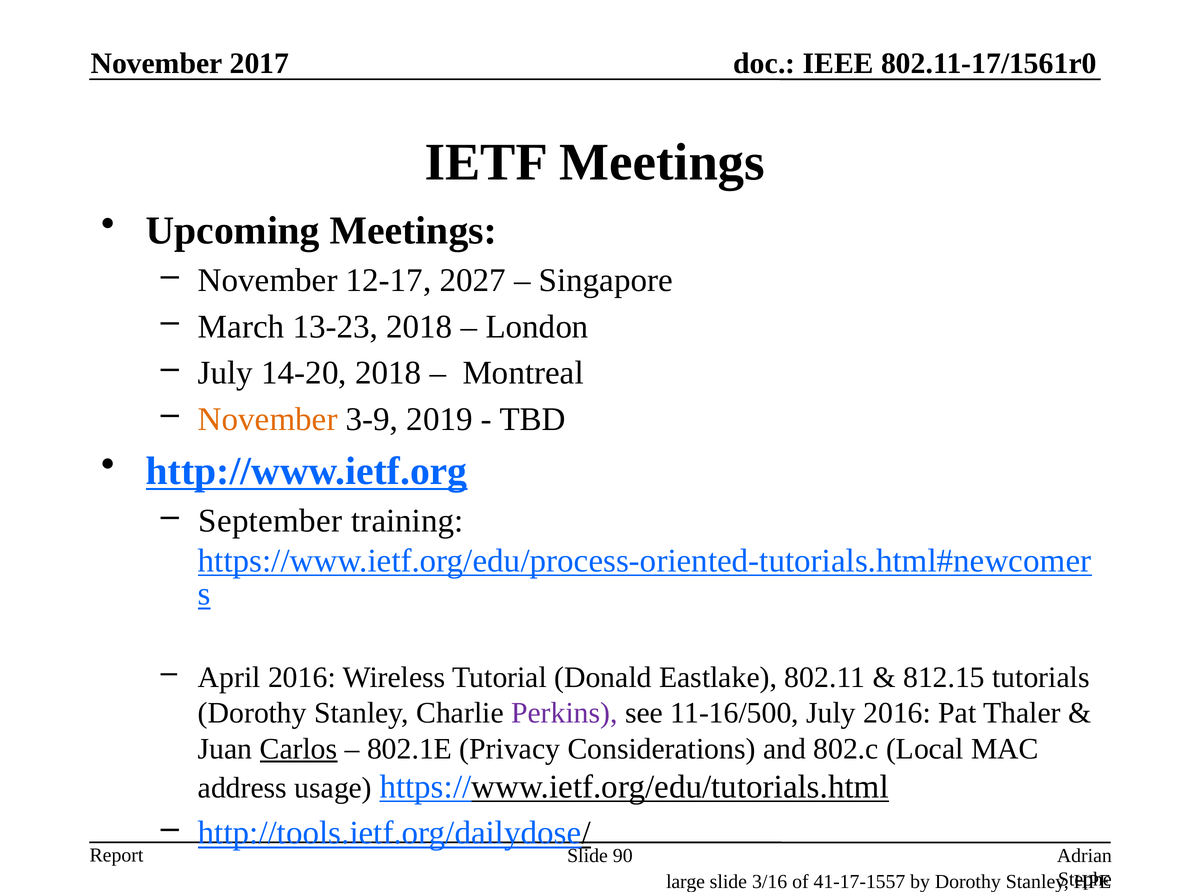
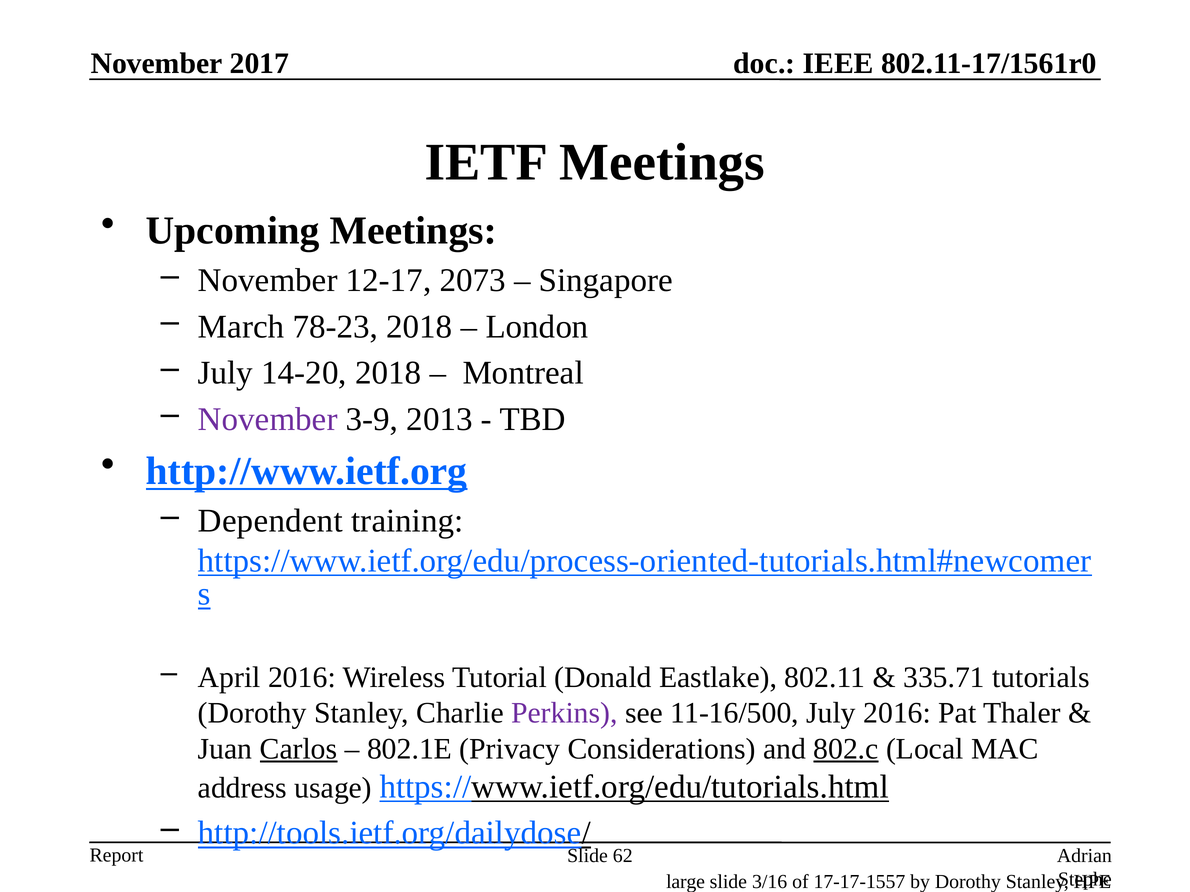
2027: 2027 -> 2073 (473, 281)
13-23: 13-23 -> 78-23 (335, 327)
November colour: orange -> purple (268, 420)
2019: 2019 -> 2013 (440, 420)
September: September -> Dependent (270, 521)
812.15: 812.15 -> 335.71 (944, 678)
802.c underline: none -> present (846, 749)
90: 90 -> 62 (623, 856)
41-17-1557: 41-17-1557 -> 17-17-1557 (859, 882)
